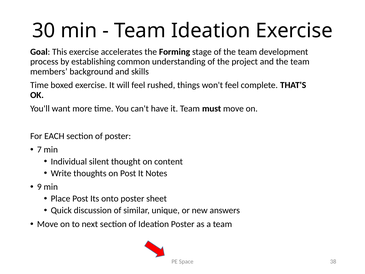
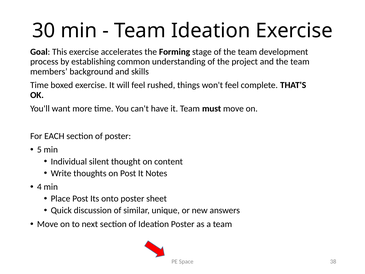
7: 7 -> 5 (39, 150)
9: 9 -> 4 (39, 187)
